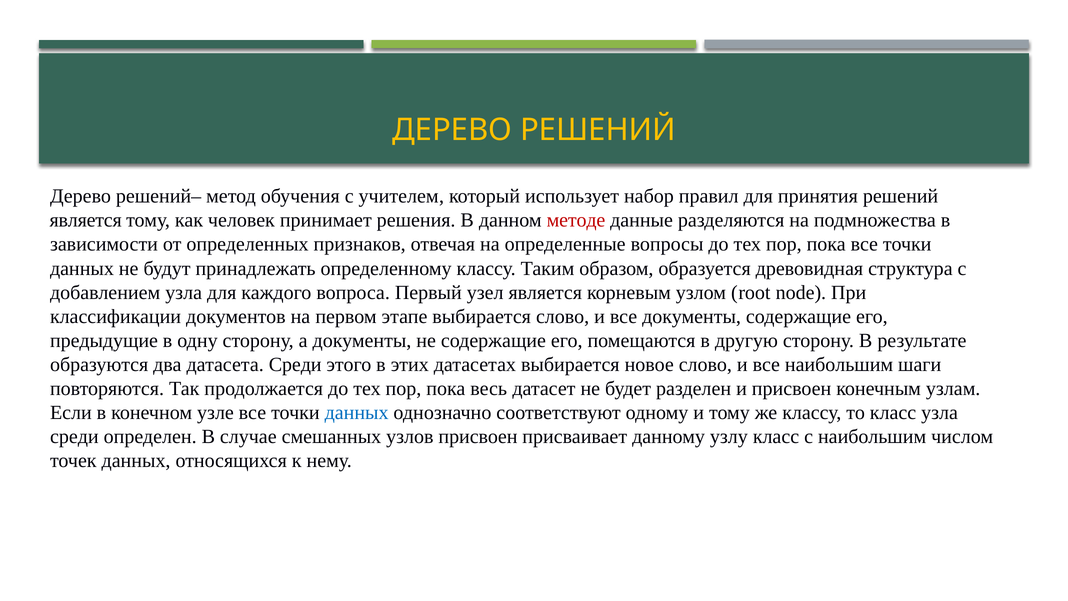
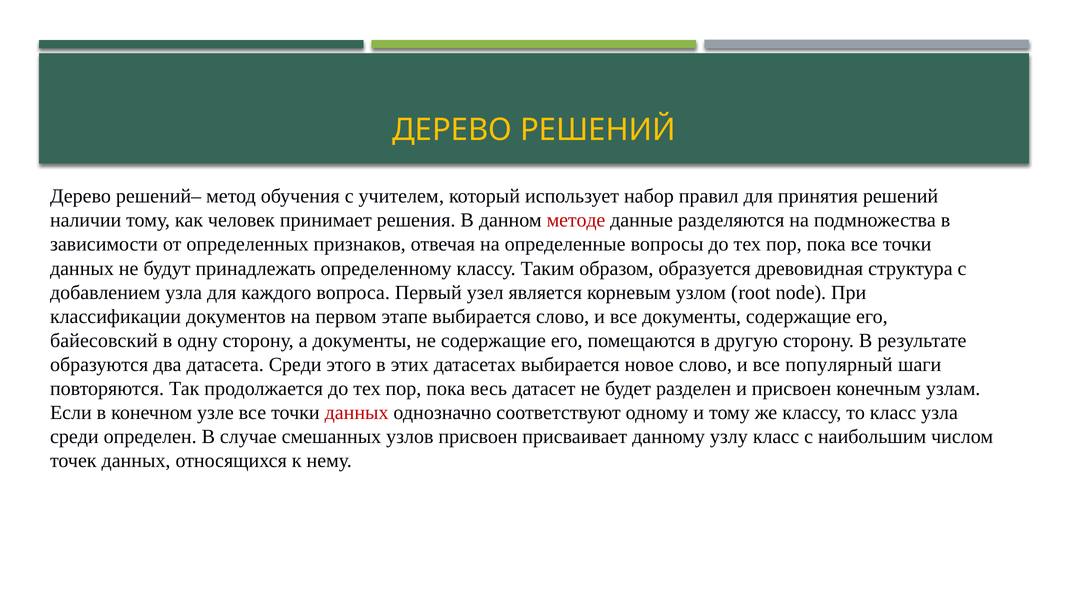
является: является -> наличии (86, 220)
предыдущие: предыдущие -> байесовский (104, 340)
все наибольшим: наибольшим -> популярный (839, 364)
данных colour: blue -> red (357, 412)
